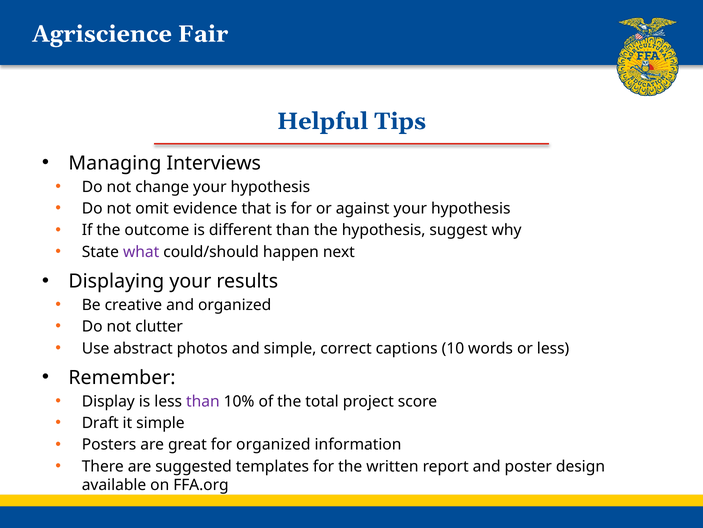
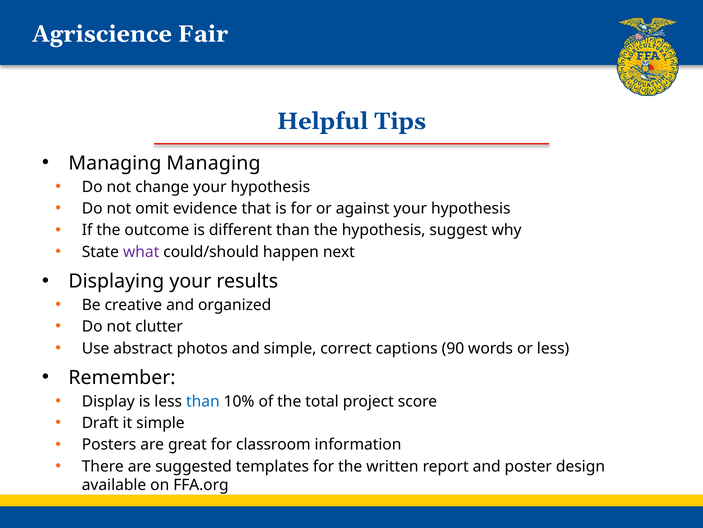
Managing Interviews: Interviews -> Managing (214, 163)
10: 10 -> 90 (453, 348)
than colour: purple -> blue (203, 401)
for organized: organized -> classroom (273, 444)
